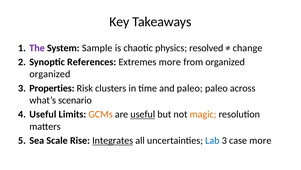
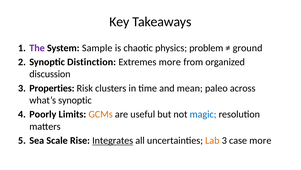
resolved: resolved -> problem (206, 48)
change: change -> ground (248, 48)
References: References -> Distinction (92, 62)
organized: organized -> discussion (50, 74)
and paleo: paleo -> mean (190, 88)
what’s scenario: scenario -> synoptic (75, 100)
Useful: Useful -> Poorly (43, 114)
useful underline: present -> none (143, 114)
magic colour: orange -> blue (203, 114)
Lab colour: blue -> orange (212, 140)
